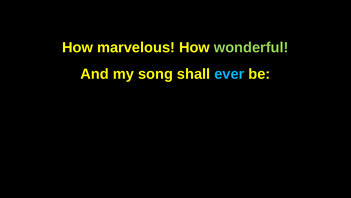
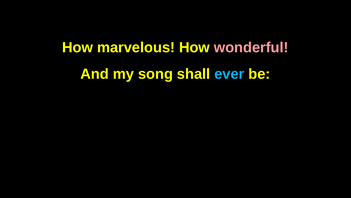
wonderful colour: light green -> pink (251, 48)
